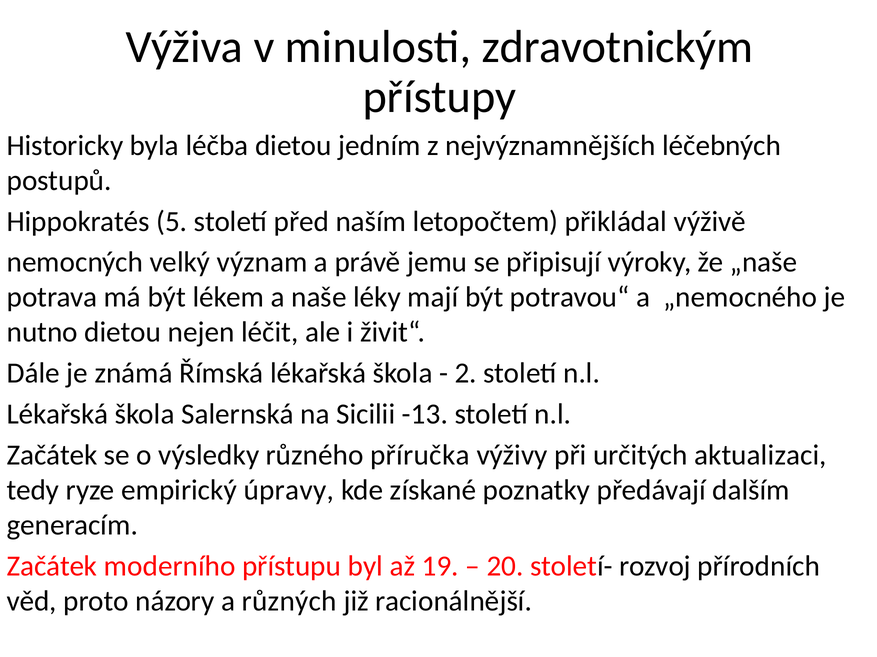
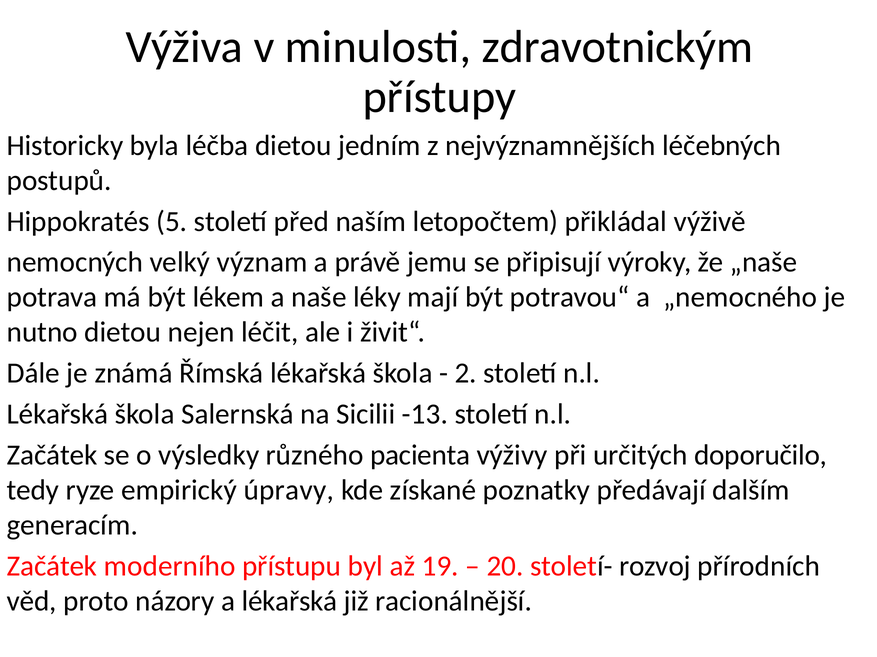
příručka: příručka -> pacienta (420, 455)
aktualizaci: aktualizaci -> doporučilo (761, 455)
a různých: různých -> lékařská (290, 602)
